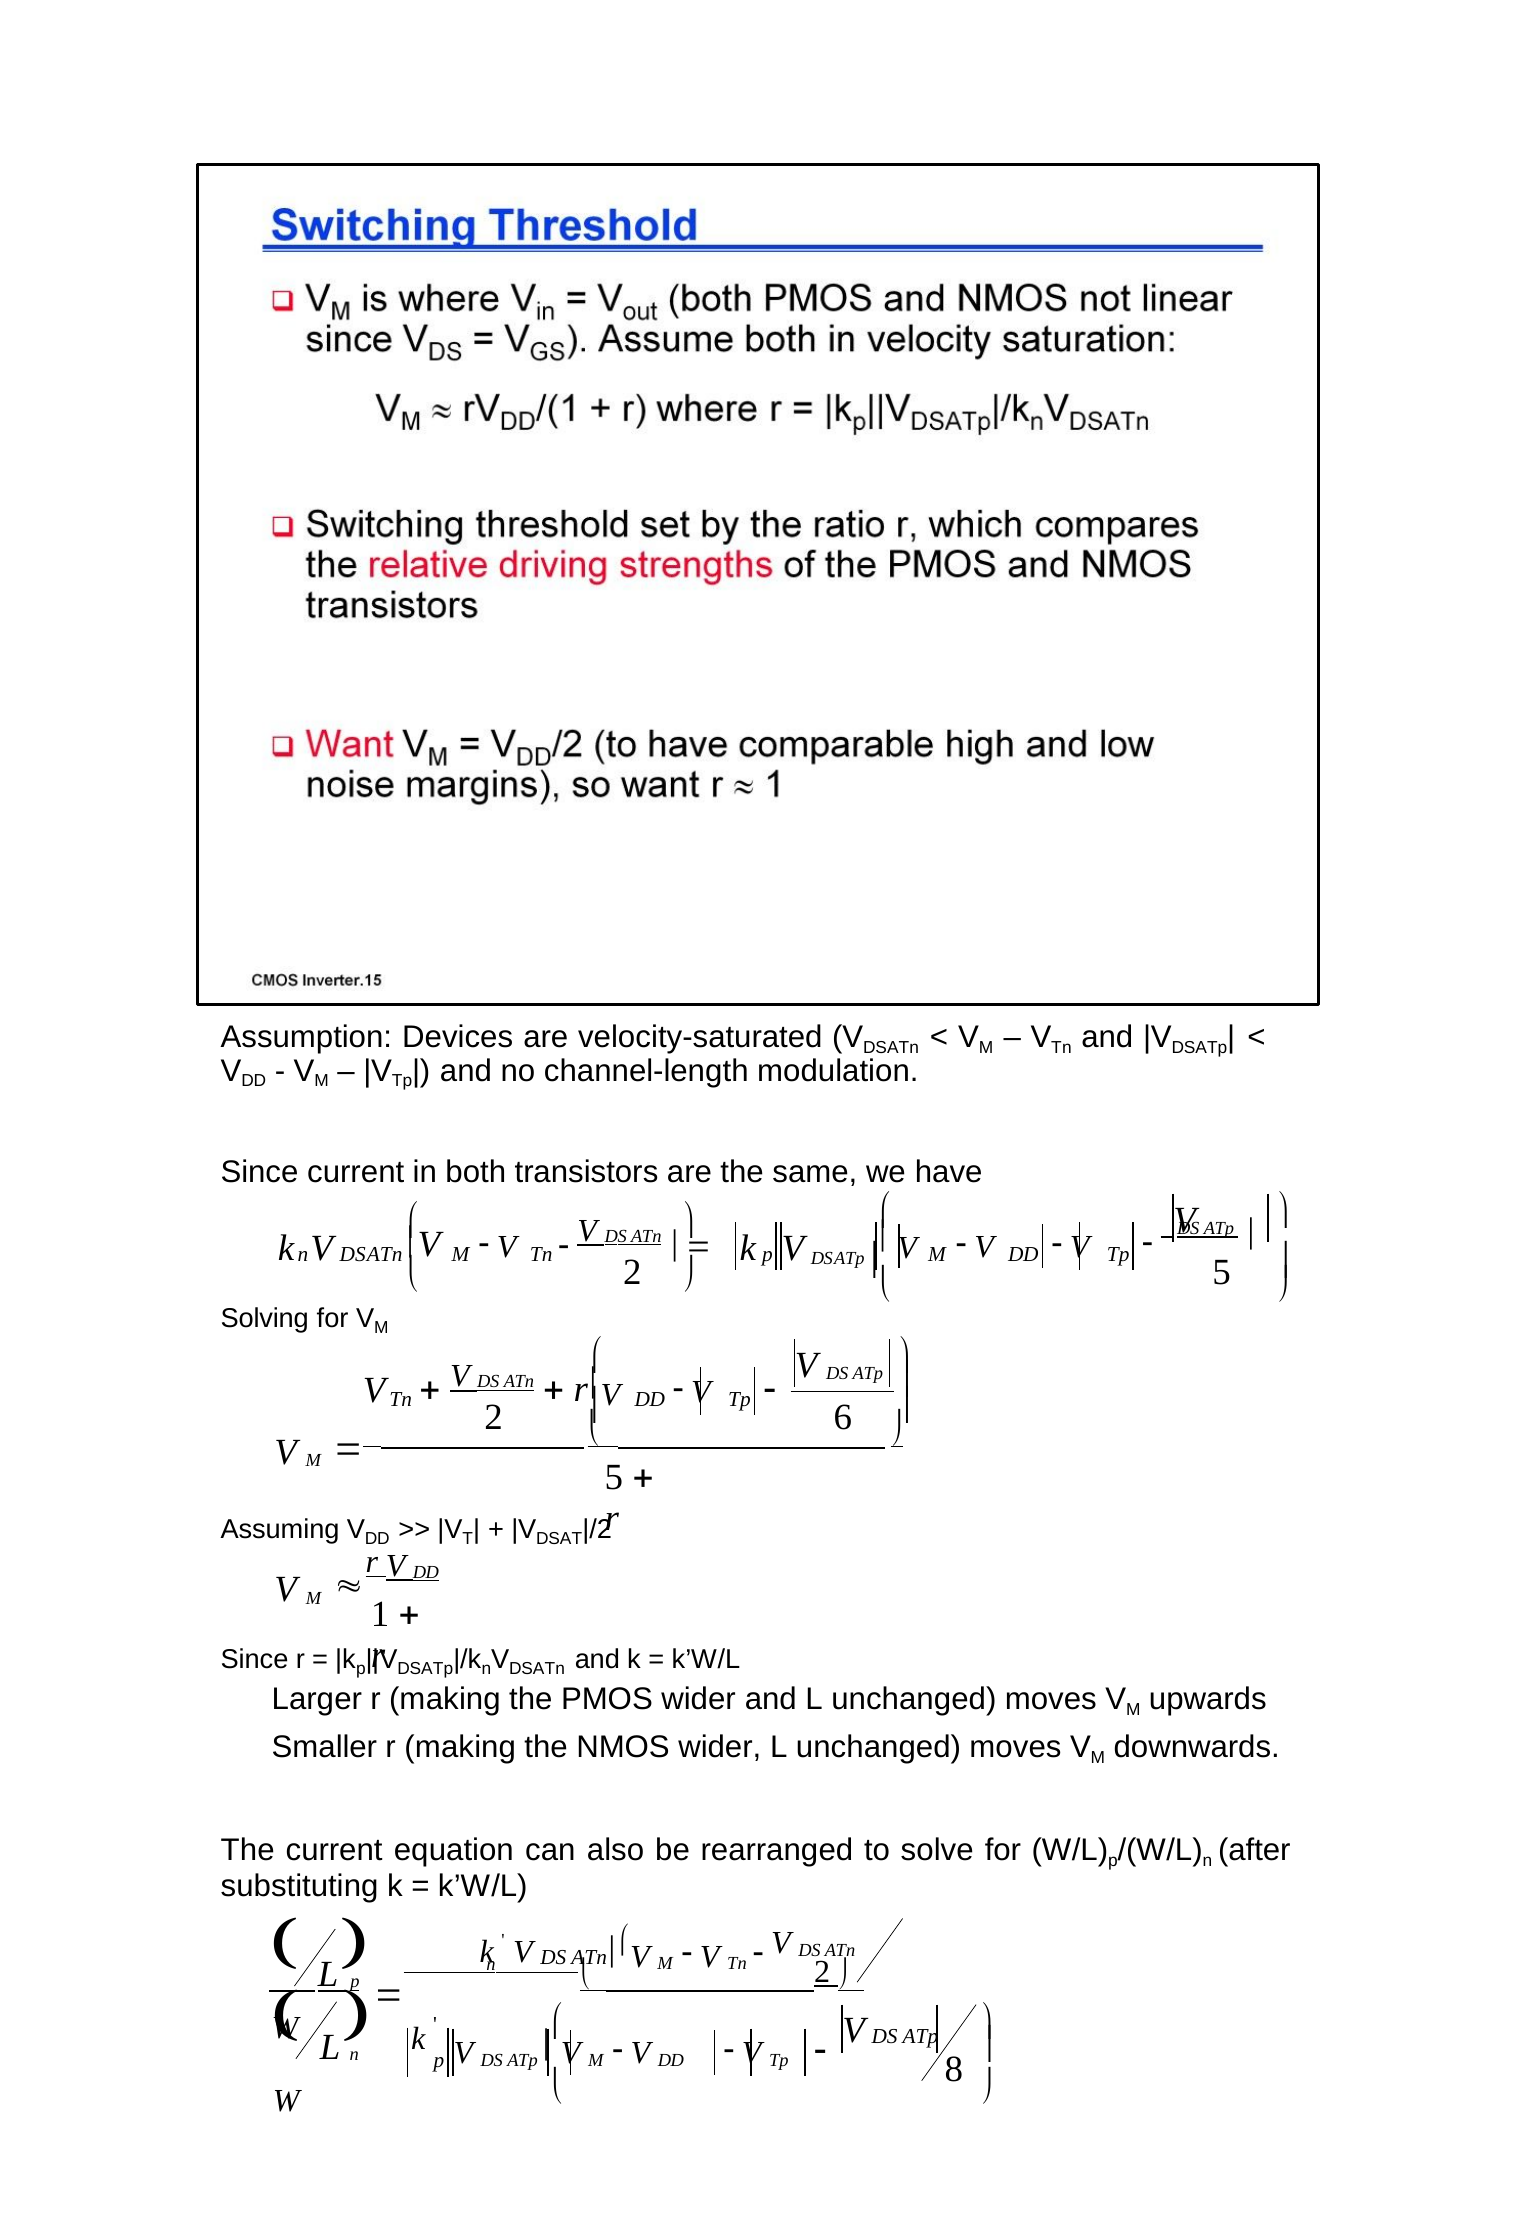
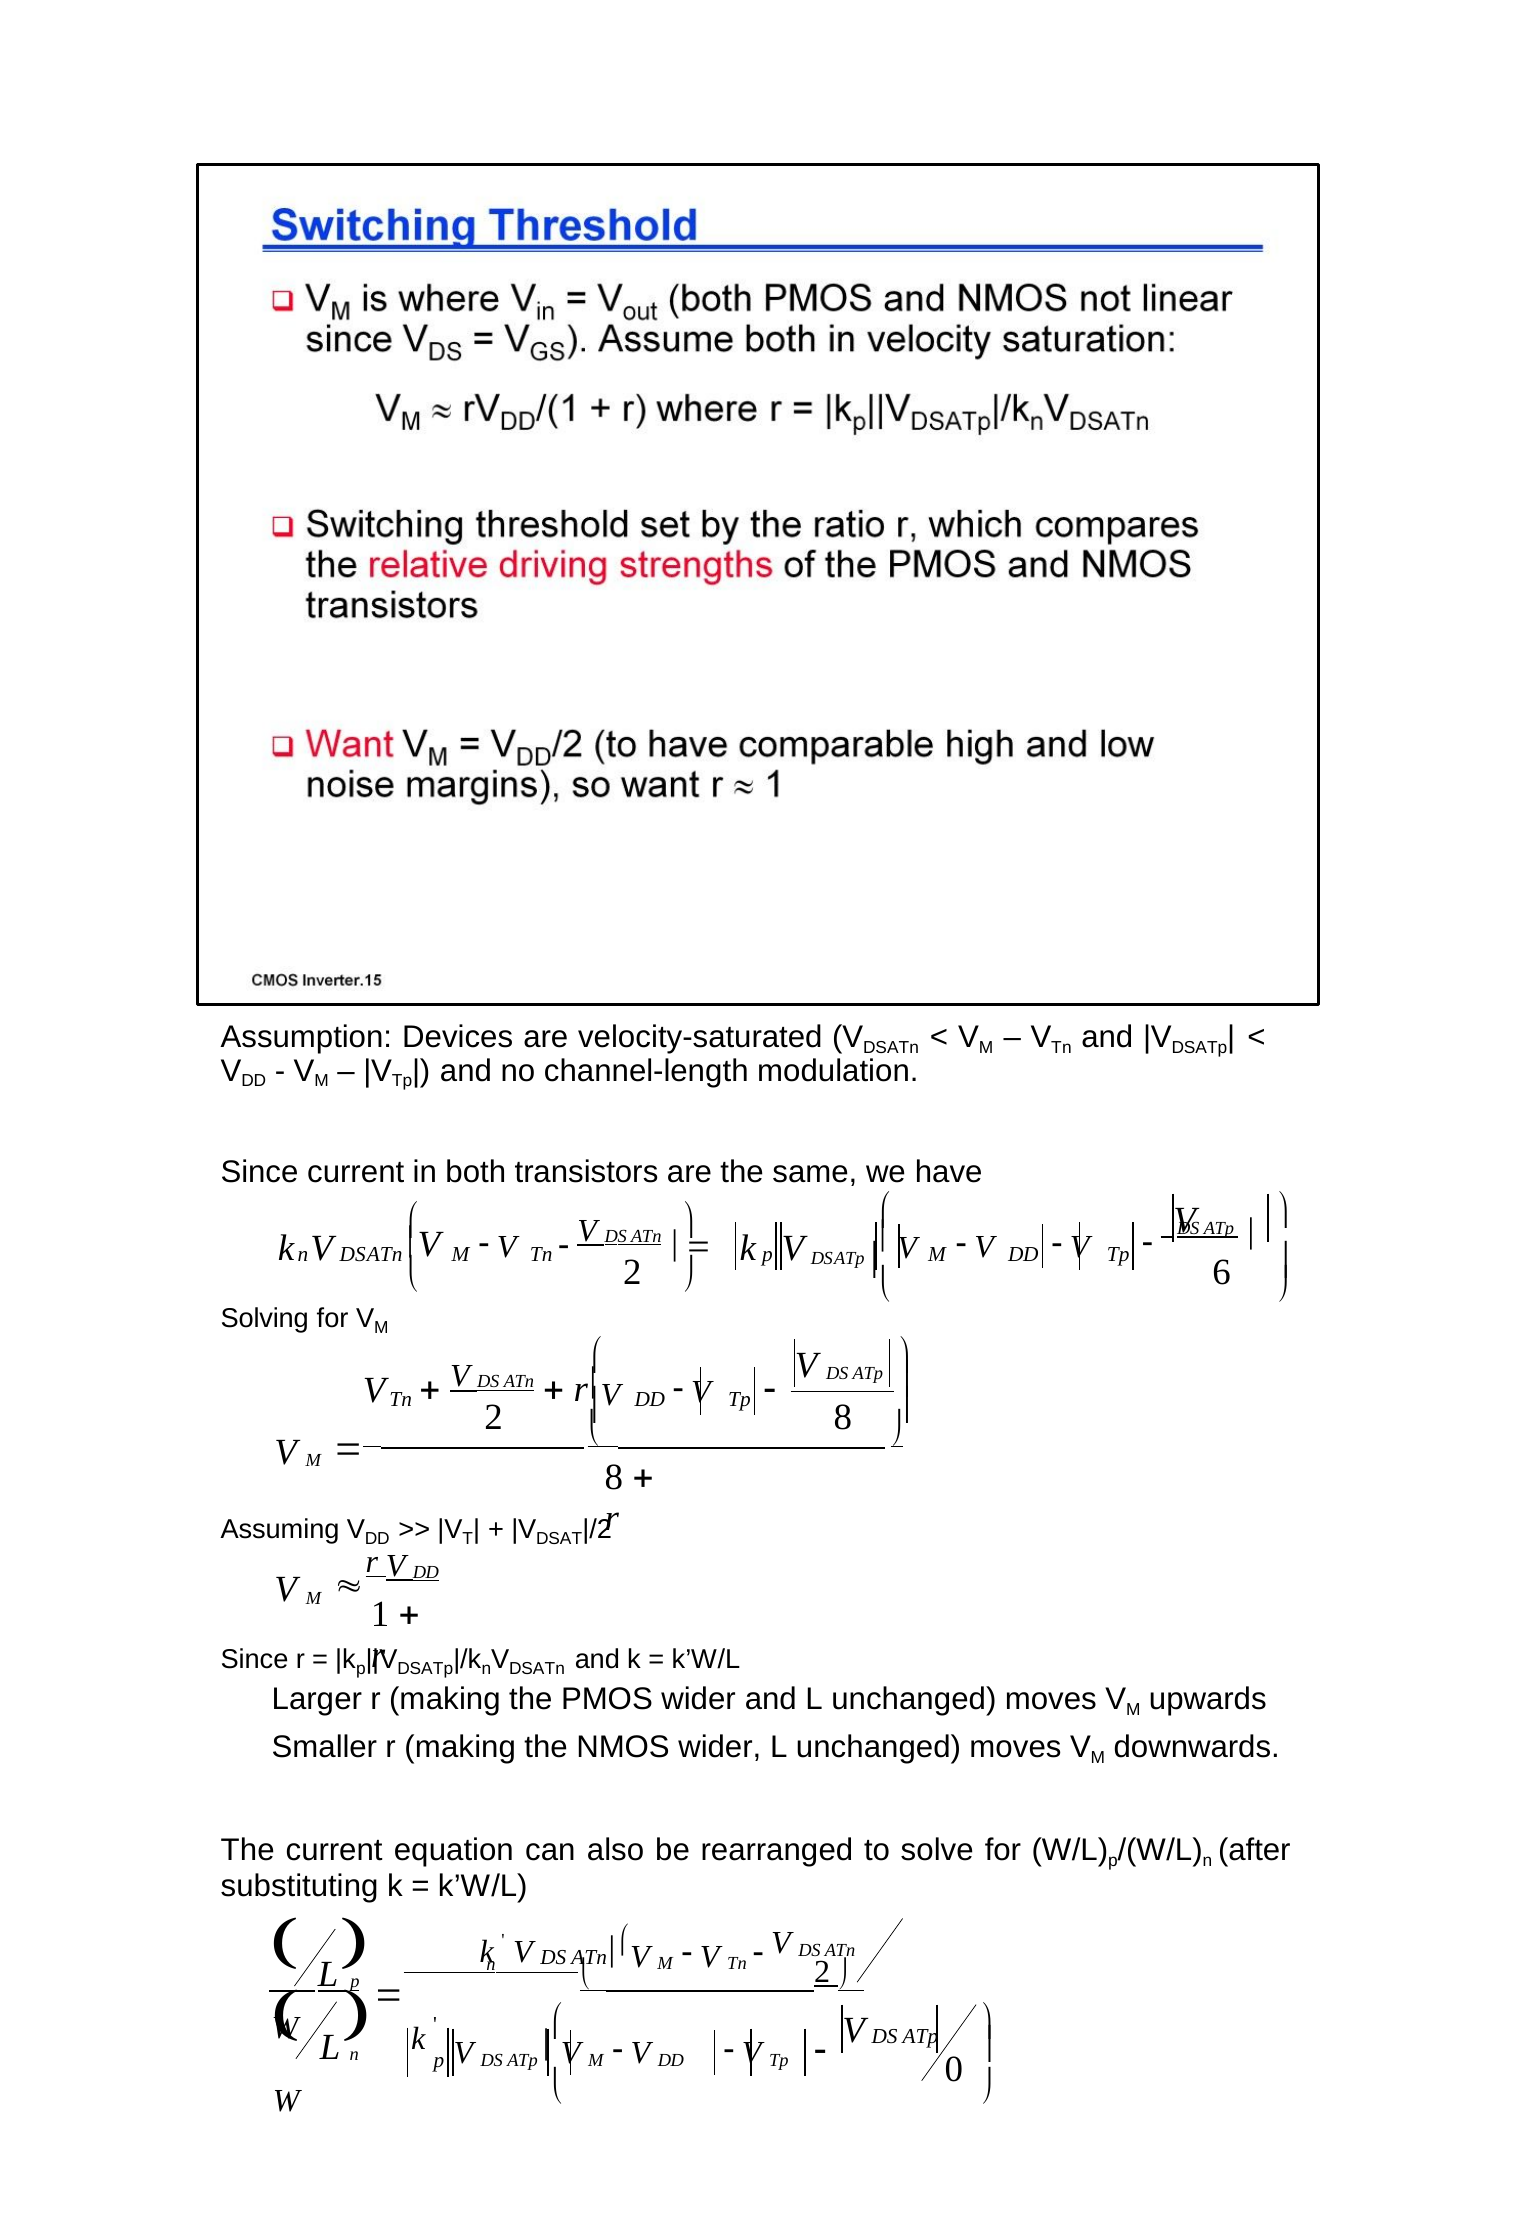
2 5: 5 -> 6 (1222, 1273)
2 6: 6 -> 8 (843, 1417)
M 5: 5 -> 8 (614, 1477)
8: 8 -> 0 (954, 2069)
